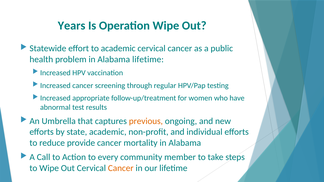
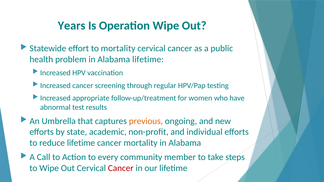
to academic: academic -> mortality (118, 49)
reduce provide: provide -> lifetime (81, 143)
Cancer colour: orange -> red (121, 168)
